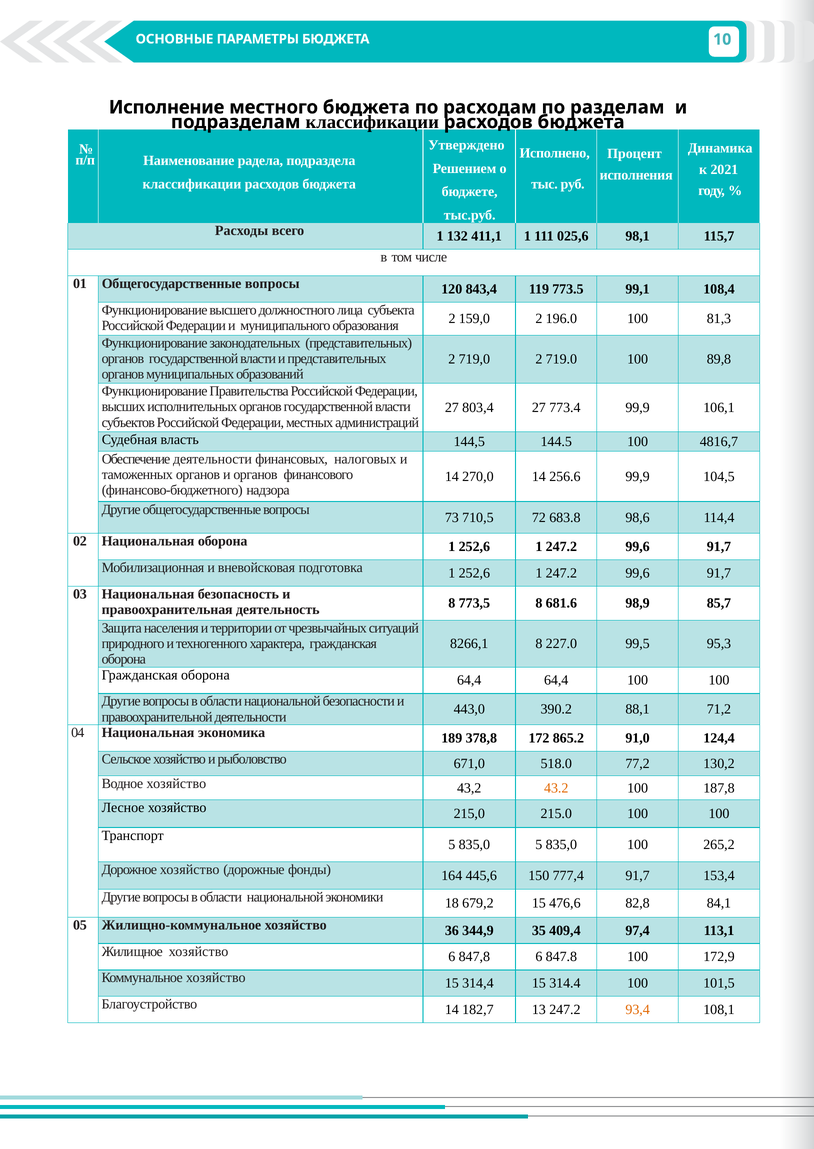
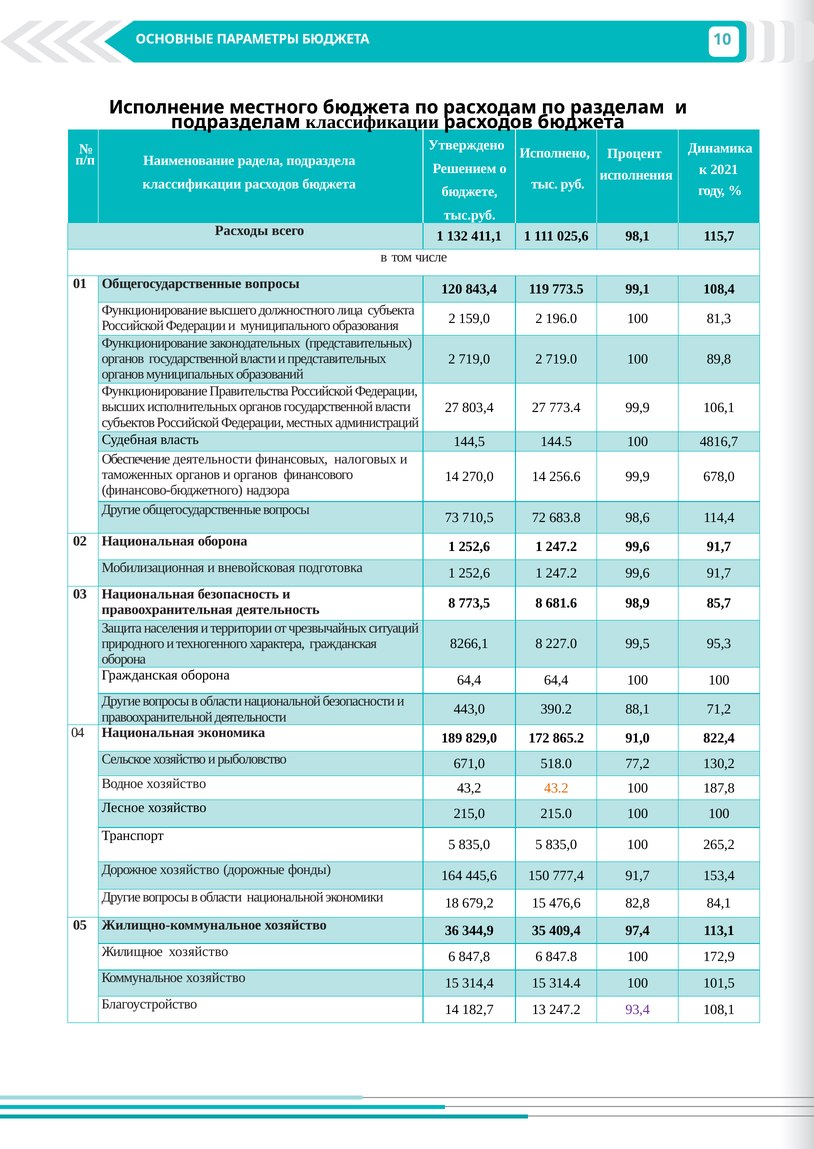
104,5: 104,5 -> 678,0 (719, 476)
378,8: 378,8 -> 829,0 (481, 737)
124,4: 124,4 -> 822,4 (719, 737)
93,4 colour: orange -> purple (638, 1009)
